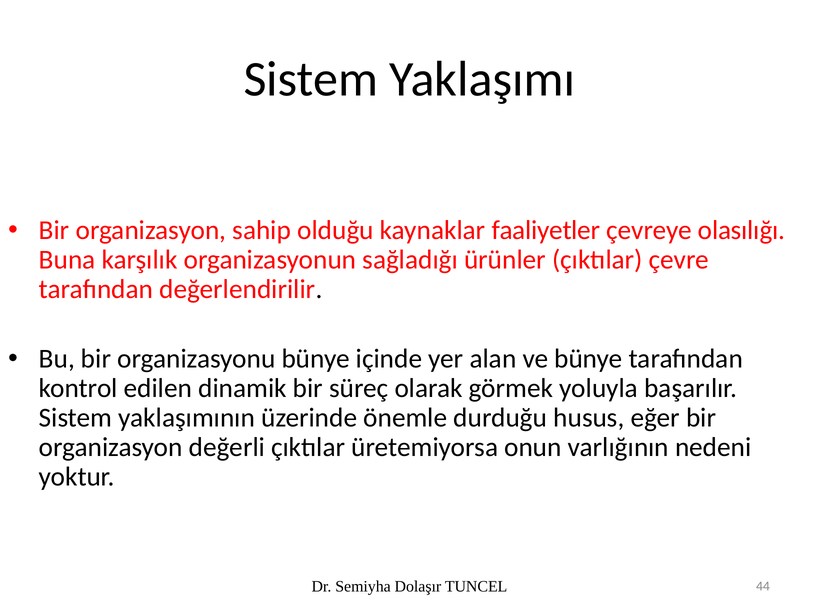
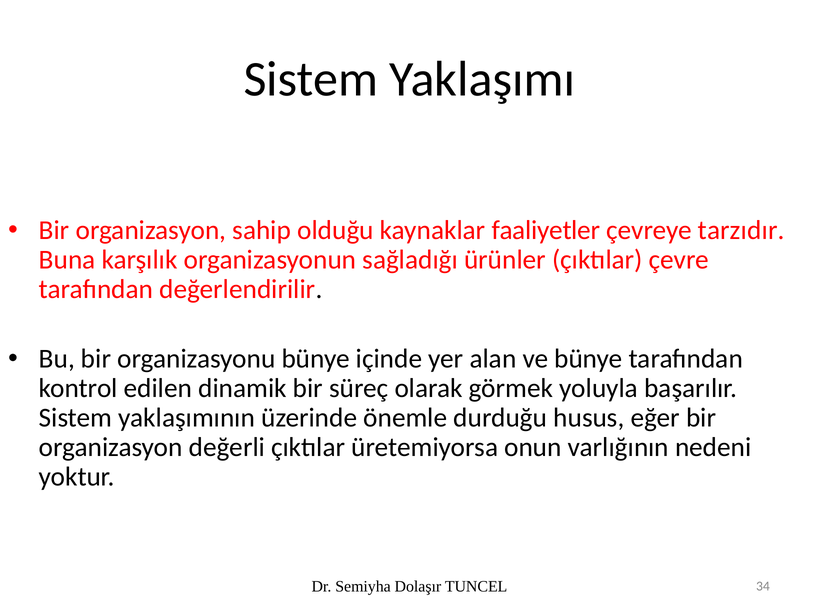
olasılığı: olasılığı -> tarzıdır (741, 230)
44: 44 -> 34 (763, 586)
